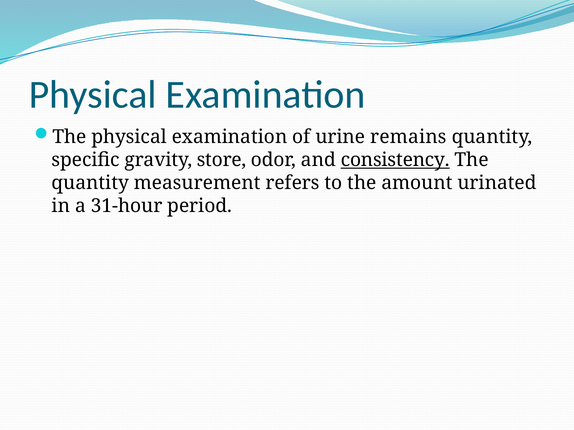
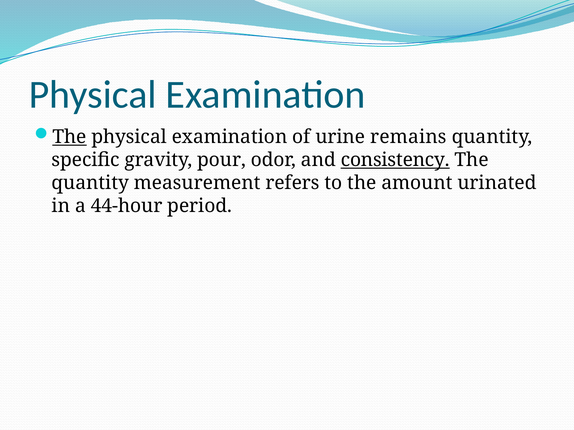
The underline: none -> present (70, 137)
store: store -> pour (221, 160)
31-hour: 31-hour -> 44-hour (127, 206)
